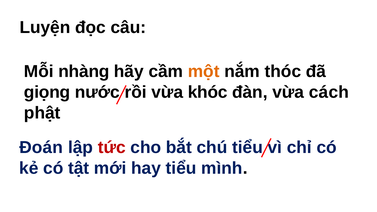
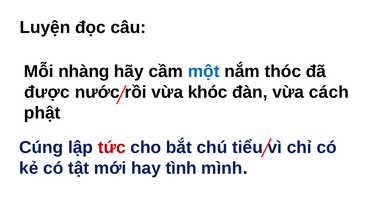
một colour: orange -> blue (204, 71)
giọng: giọng -> được (47, 92)
Đoán: Đoán -> Cúng (41, 147)
hay tiểu: tiểu -> tình (181, 168)
